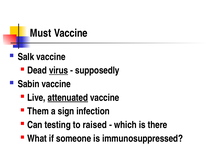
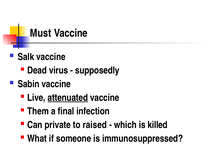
virus underline: present -> none (59, 71)
sign: sign -> final (66, 111)
testing: testing -> private (58, 125)
there: there -> killed (158, 125)
